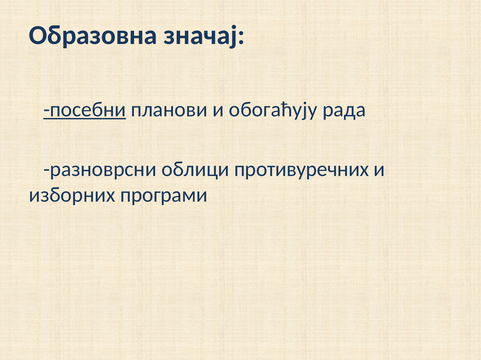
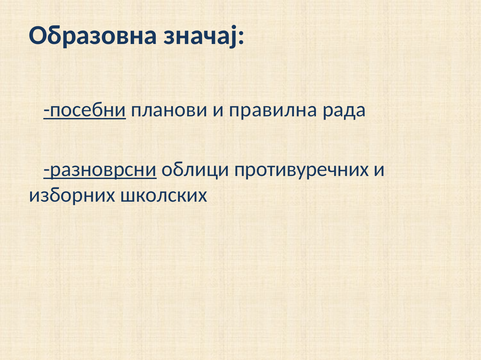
обогаћују: обогаћују -> правилна (273, 110)
разноврсни underline: none -> present (100, 169)
програми: програми -> школских (164, 195)
